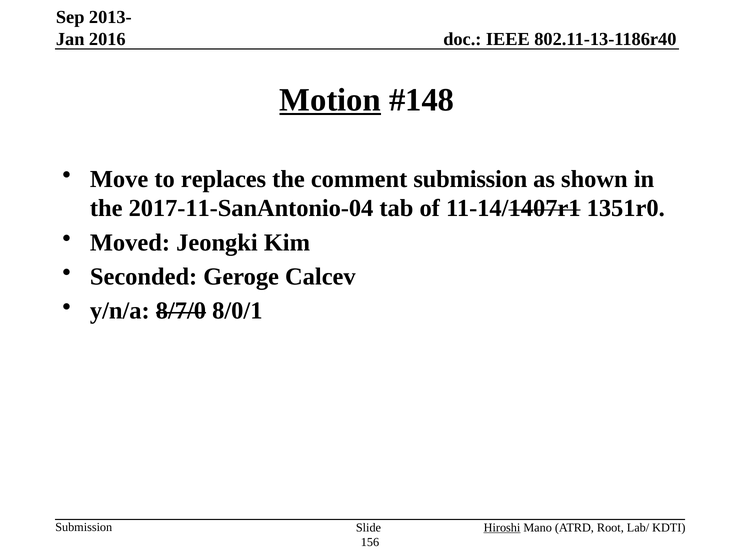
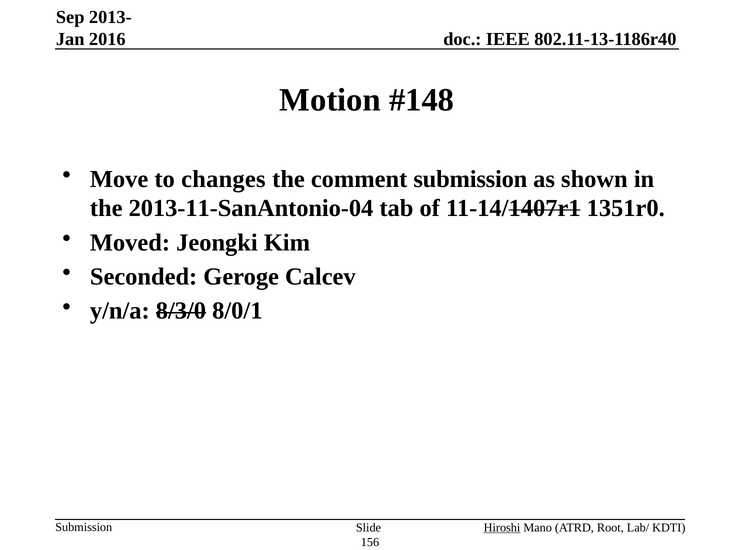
Motion underline: present -> none (330, 100)
replaces: replaces -> changes (223, 179)
2017-11-SanAntonio-04: 2017-11-SanAntonio-04 -> 2013-11-SanAntonio-04 (251, 208)
8/7/0: 8/7/0 -> 8/3/0 (181, 311)
